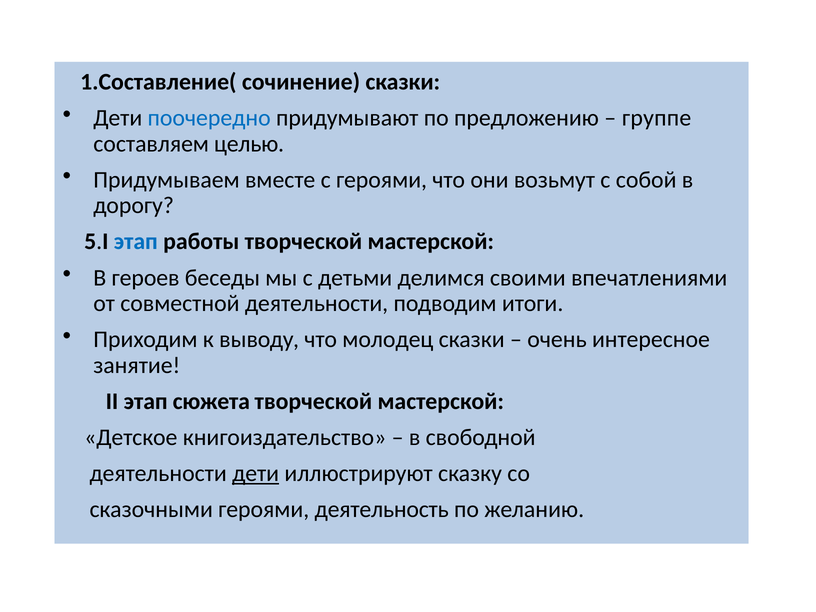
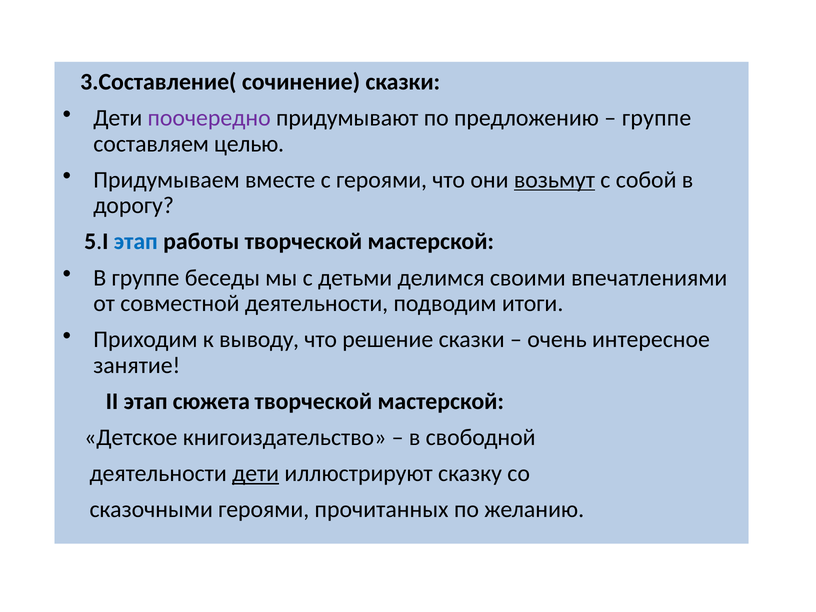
1.Составление(: 1.Составление( -> 3.Составление( (158, 82)
поочередно colour: blue -> purple (209, 118)
возьмут underline: none -> present (554, 180)
В героев: героев -> группе (146, 278)
молодец: молодец -> решение (388, 339)
деятельность: деятельность -> прочитанных (382, 510)
